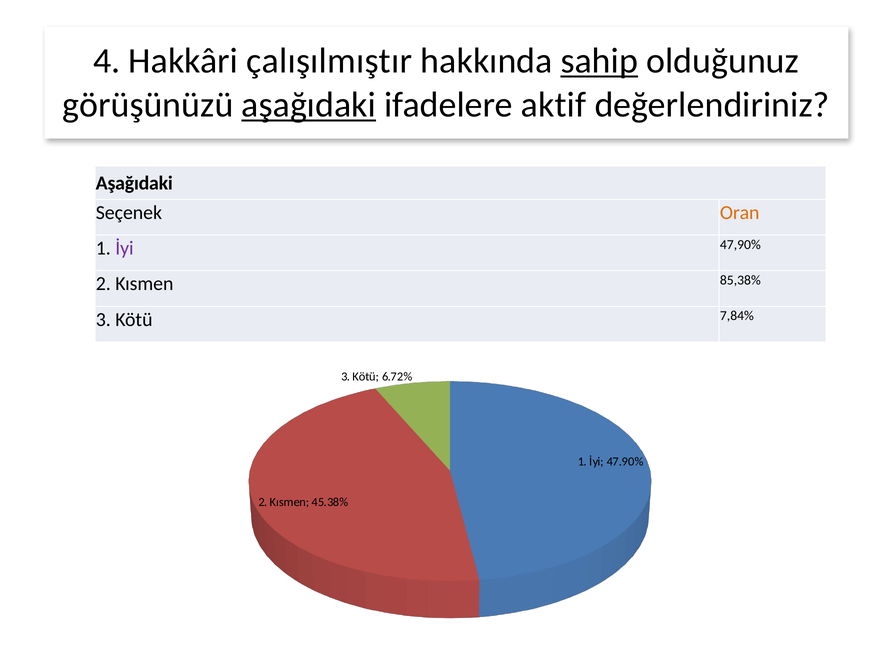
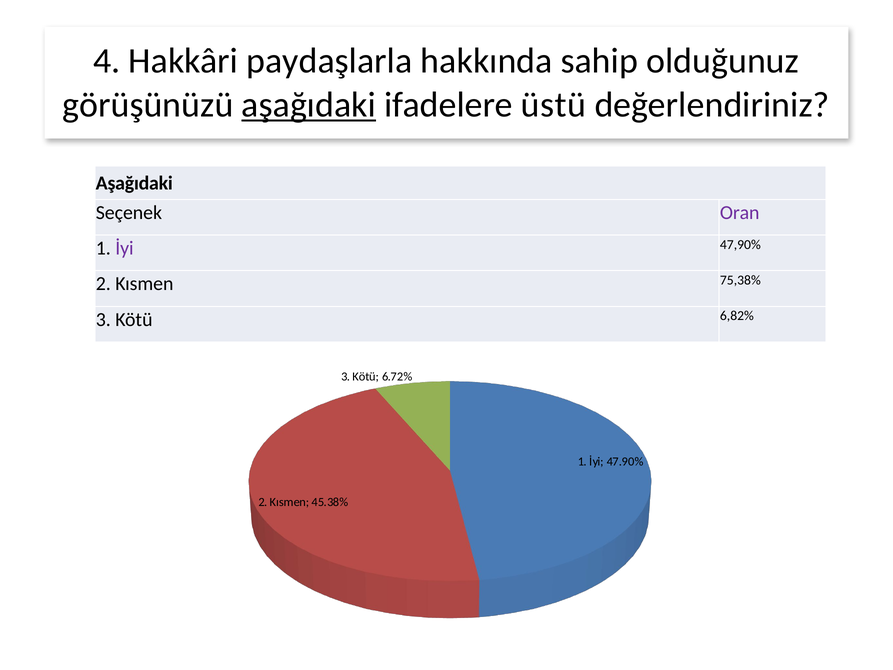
çalışılmıştır: çalışılmıştır -> paydaşlarla (329, 61)
sahip underline: present -> none (599, 61)
aktif: aktif -> üstü (553, 105)
Oran colour: orange -> purple (740, 213)
85,38%: 85,38% -> 75,38% (740, 280)
7,84%: 7,84% -> 6,82% (737, 316)
